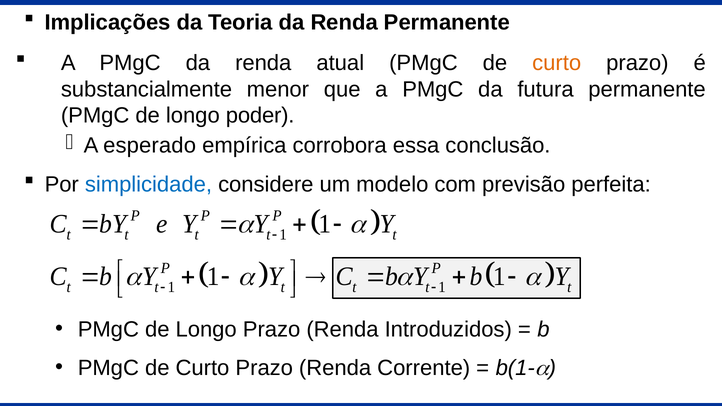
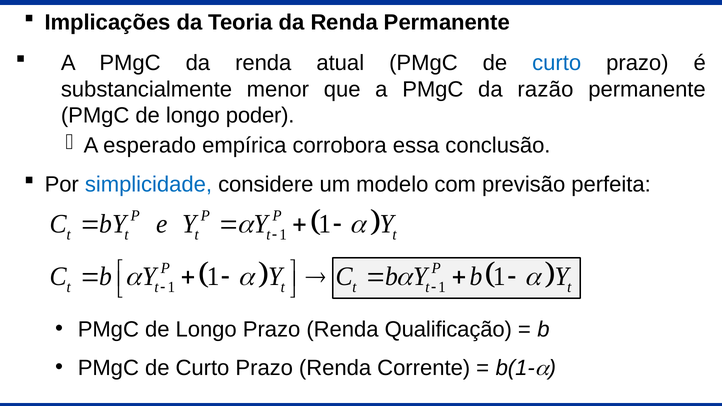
curto colour: orange -> blue (557, 63)
futura: futura -> razão (545, 89)
Introduzidos: Introduzidos -> Qualificação (448, 329)
